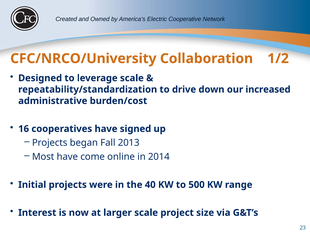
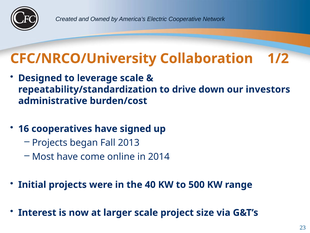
increased: increased -> investors (268, 89)
